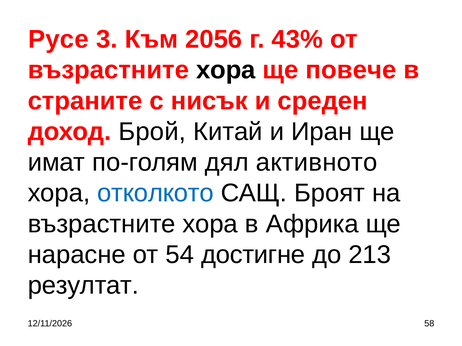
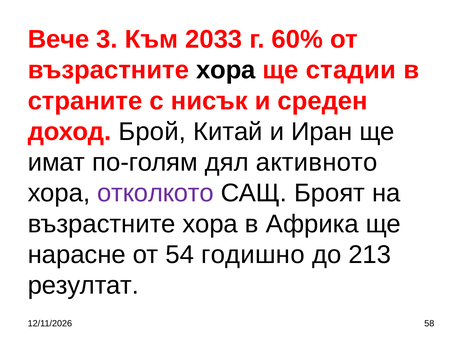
Русе: Русе -> Вече (59, 39)
2056: 2056 -> 2033 (214, 39)
43%: 43% -> 60% (297, 39)
повече: повече -> стадии (351, 70)
отколкото colour: blue -> purple (156, 193)
достигне: достигне -> годишно (253, 255)
